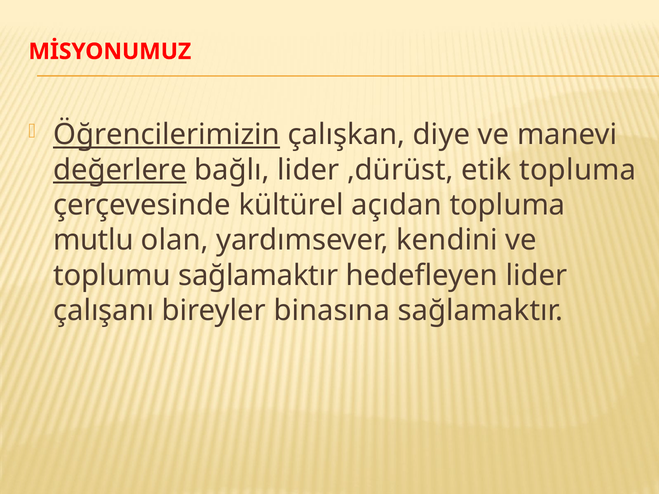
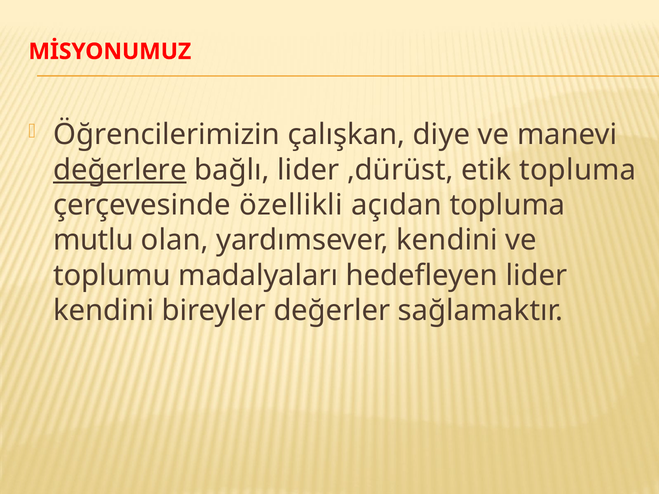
Öğrencilerimizin underline: present -> none (167, 135)
kültürel: kültürel -> özellikli (291, 205)
toplumu sağlamaktır: sağlamaktır -> madalyaları (258, 275)
çalışanı: çalışanı -> kendini (104, 311)
binasına: binasına -> değerler (332, 311)
